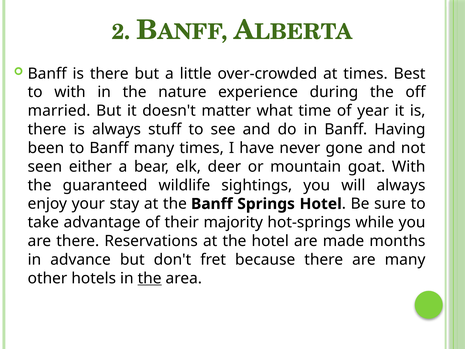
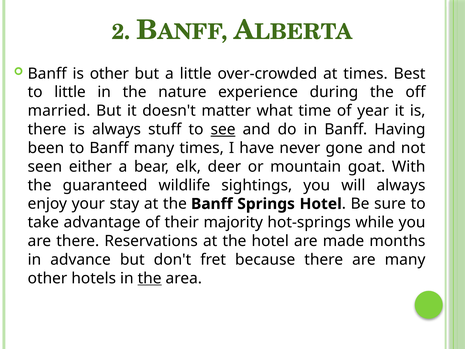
Banff is there: there -> other (109, 74)
to with: with -> little (70, 92)
see underline: none -> present (223, 129)
